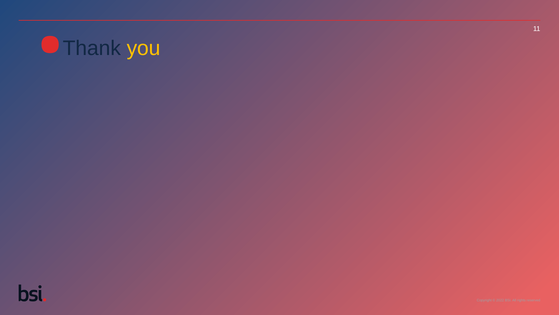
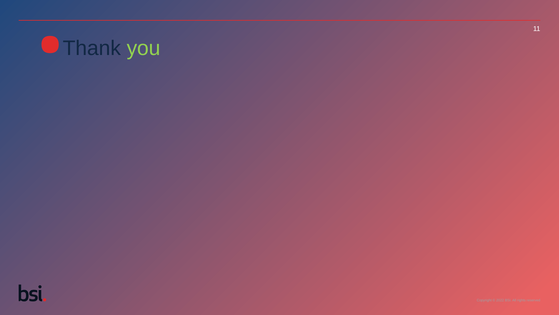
you colour: yellow -> light green (144, 48)
